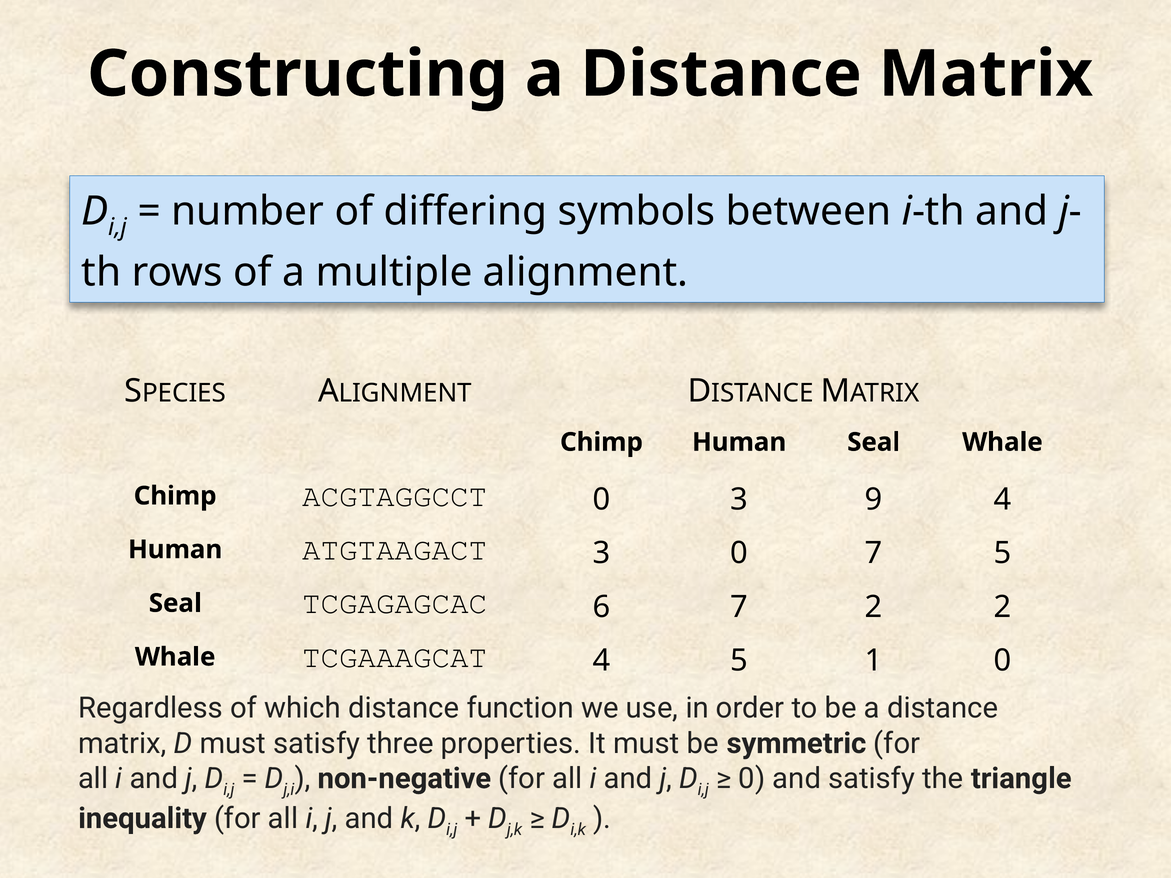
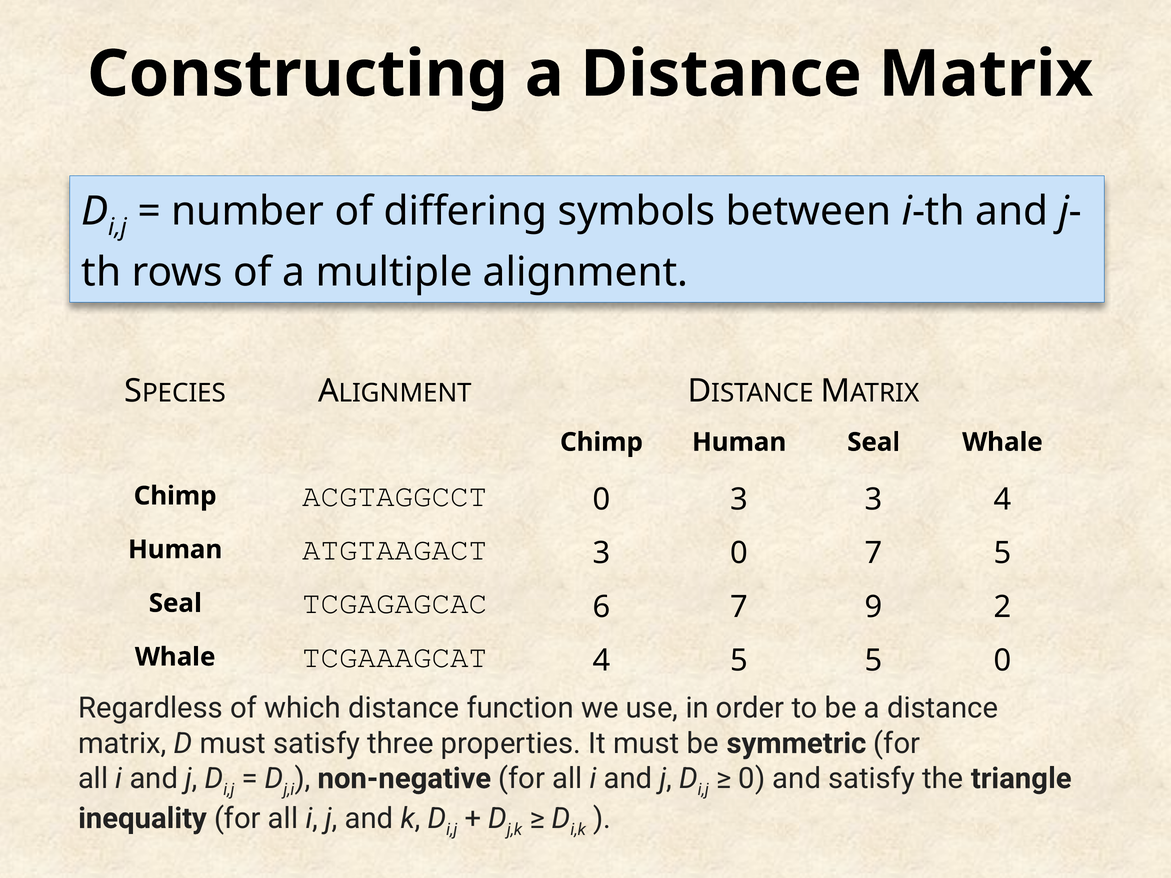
3 9: 9 -> 3 (874, 500)
7 2: 2 -> 9 (874, 607)
5 1: 1 -> 5 (874, 661)
